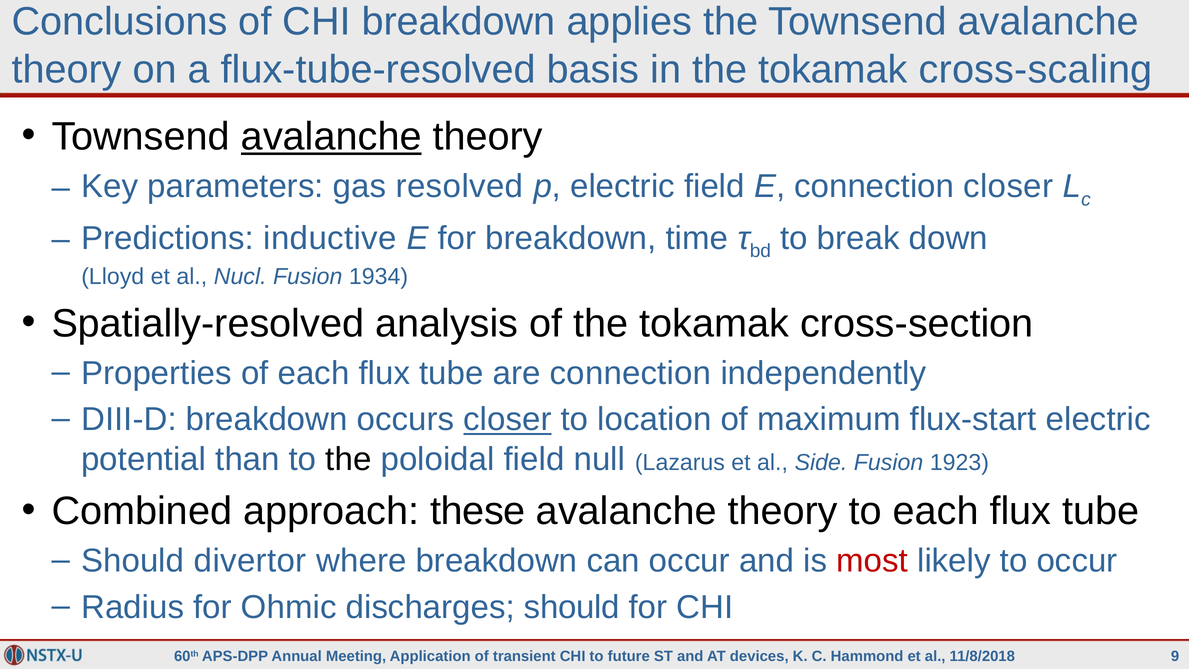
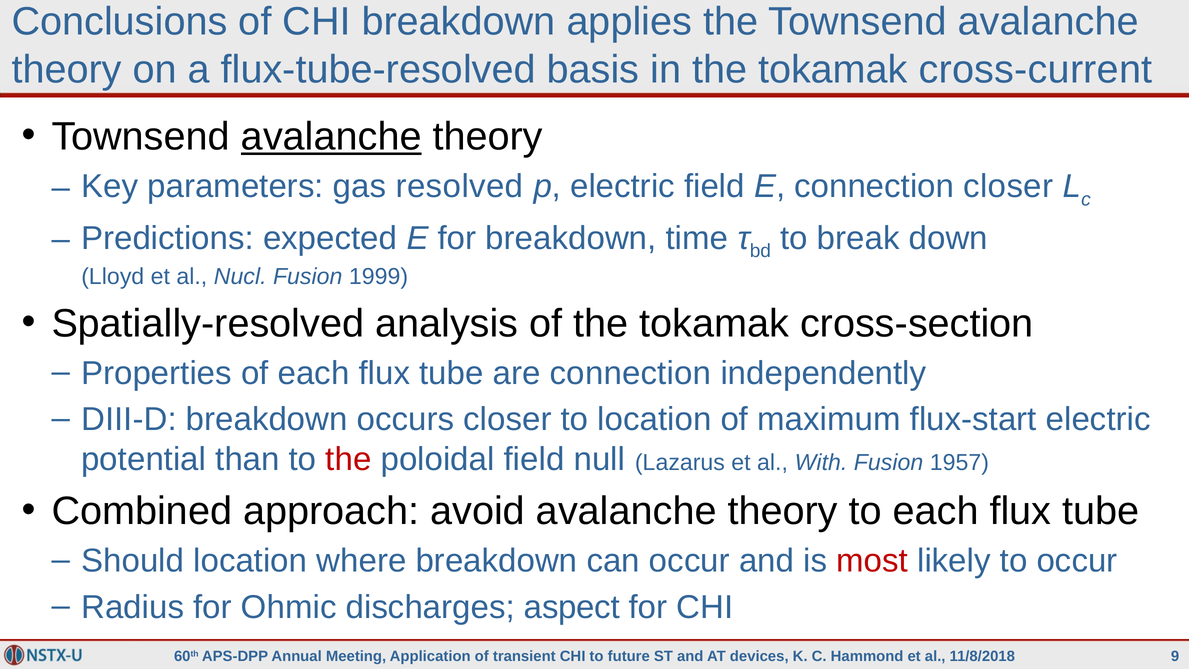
cross-scaling: cross-scaling -> cross-current (1036, 69)
inductive: inductive -> expected (330, 238)
1934: 1934 -> 1999 (379, 277)
closer underline: present -> none (507, 419)
the colour: black -> red (348, 459)
Side: Side -> With (821, 462)
1923: 1923 -> 1957 (959, 462)
these: these -> avoid (478, 511)
Should divertor: divertor -> location (250, 561)
discharges should: should -> aspect (572, 607)
